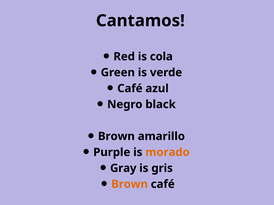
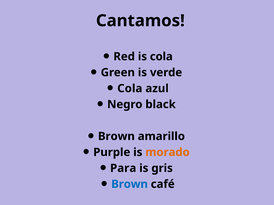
Café: Café -> Cola (130, 89)
Gray: Gray -> Para (123, 169)
Brown colour: orange -> blue (130, 185)
